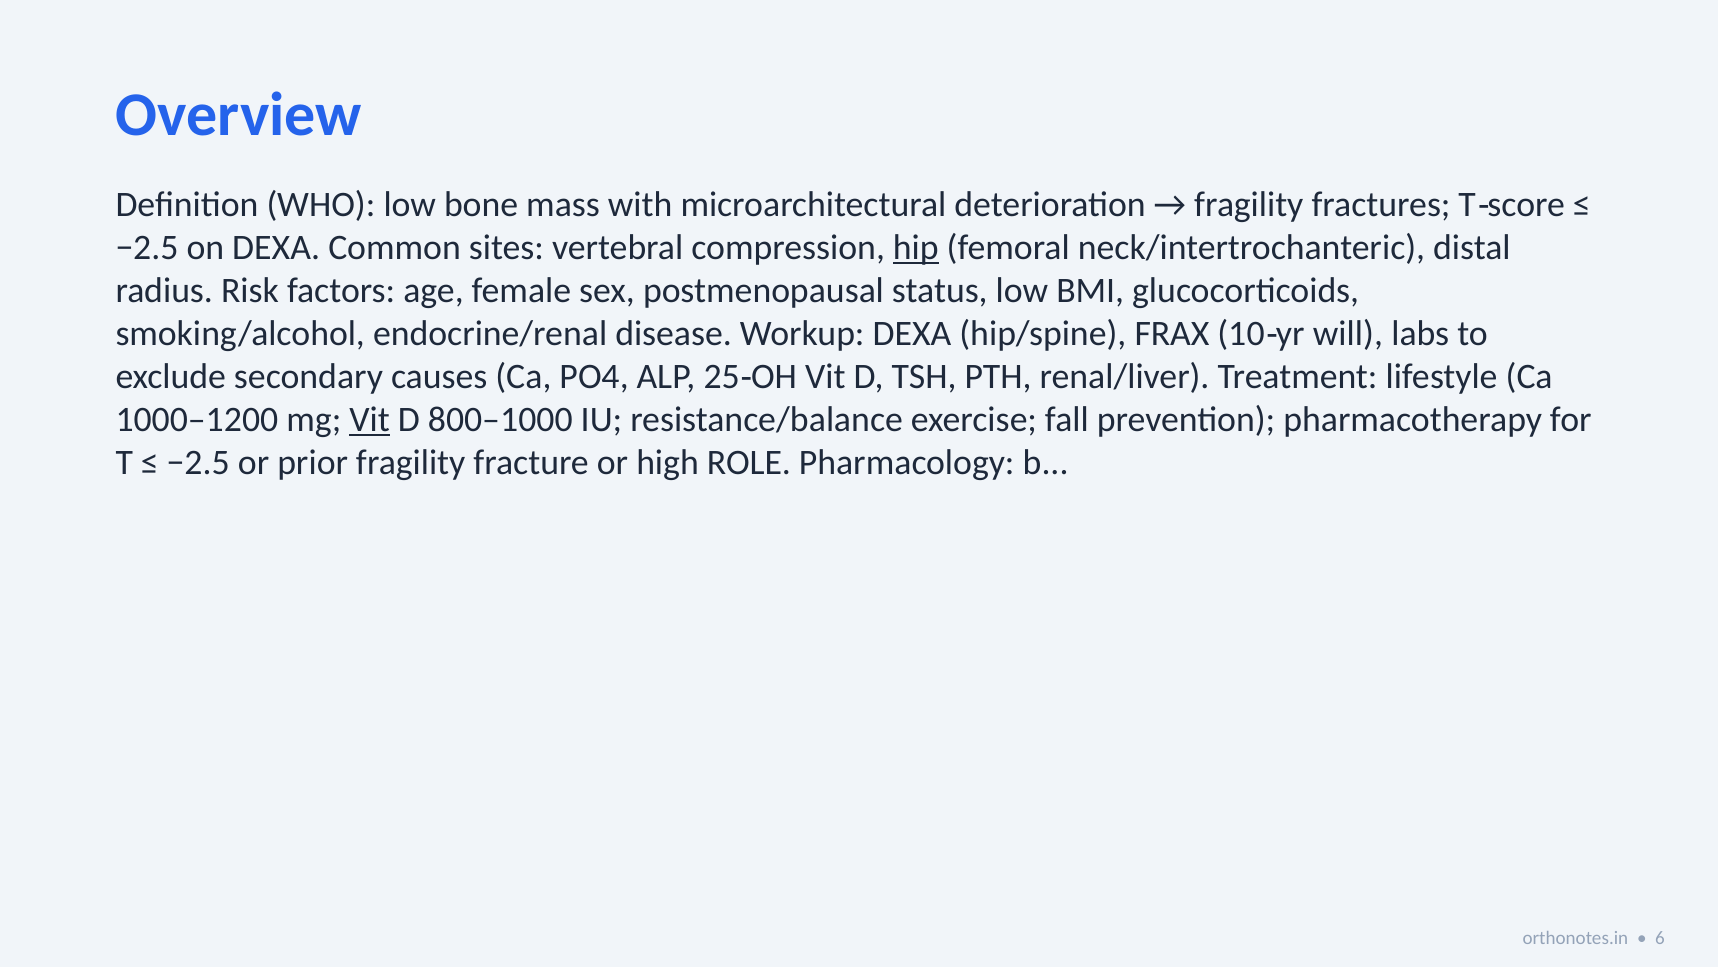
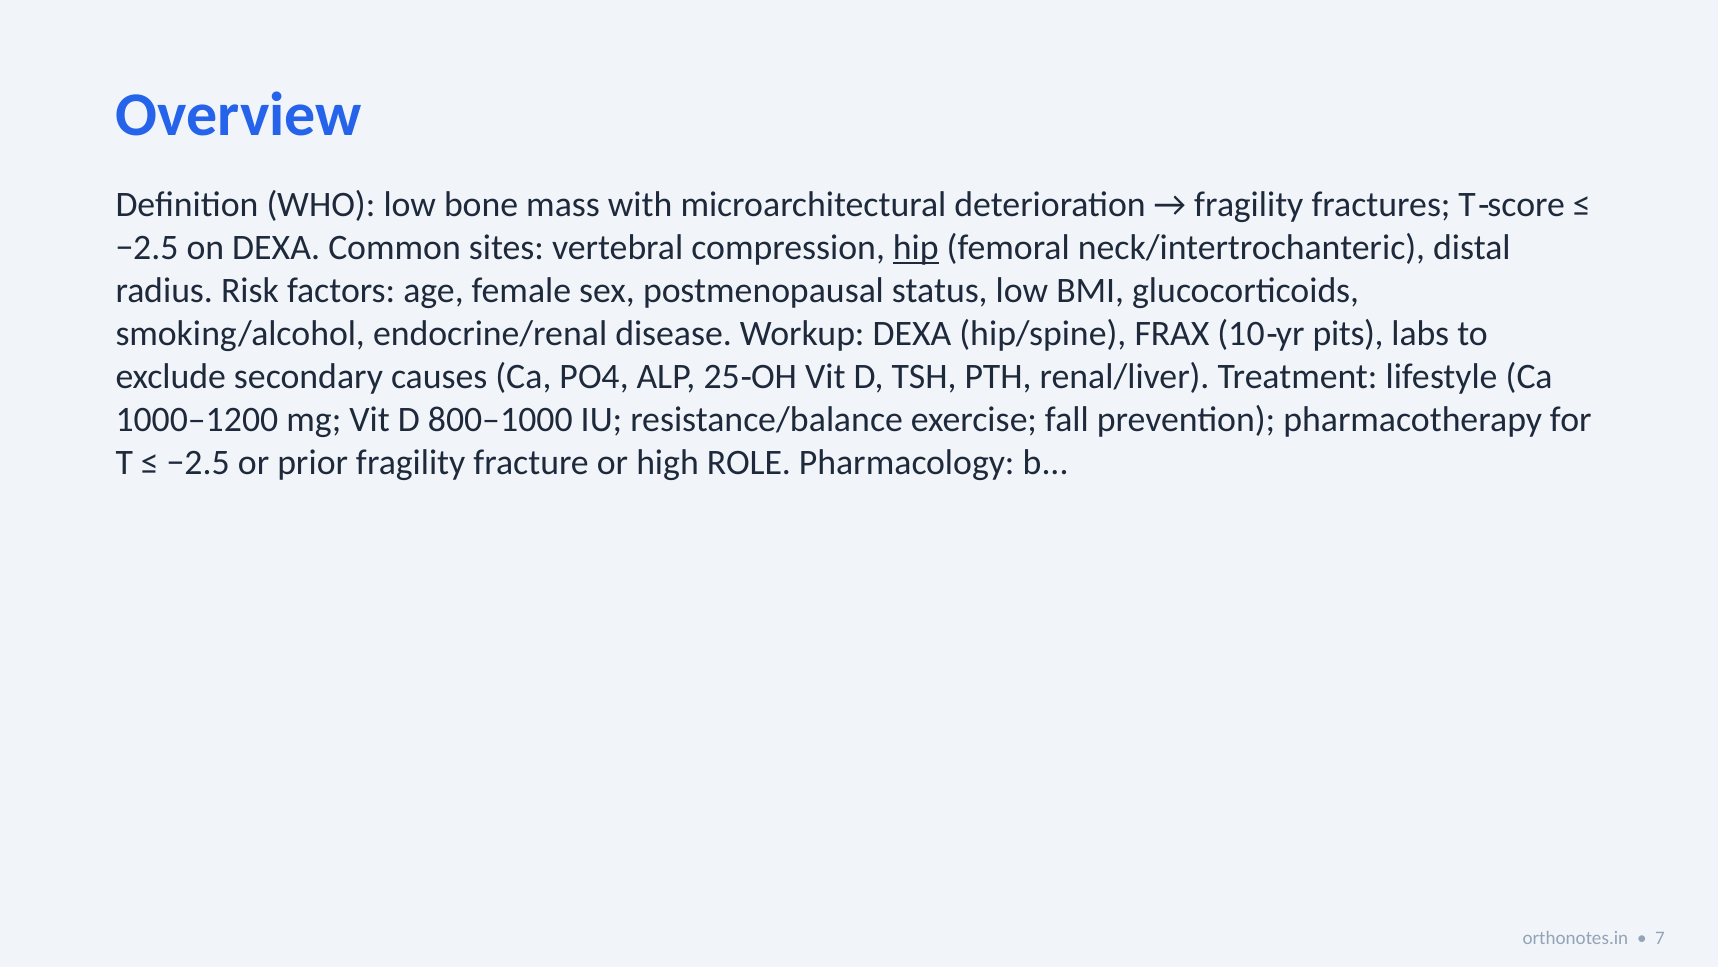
will: will -> pits (1348, 333)
Vit underline: present -> none (370, 419)
6: 6 -> 7 (1660, 938)
